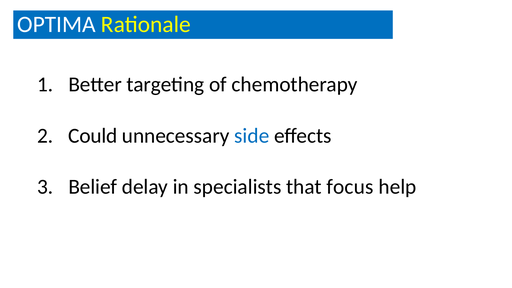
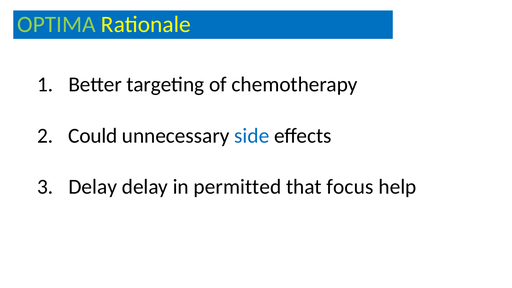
OPTIMA colour: white -> light green (56, 25)
Belief: Belief -> Delay (93, 187)
specialists: specialists -> permitted (237, 187)
